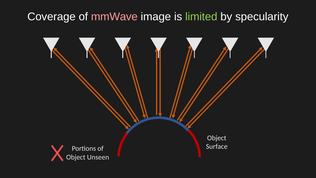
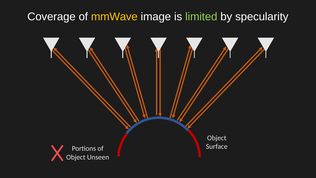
mmWave colour: pink -> yellow (114, 17)
